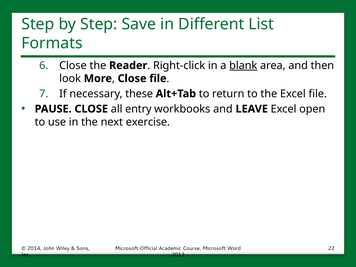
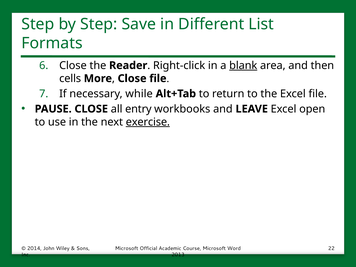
look: look -> cells (70, 78)
these: these -> while (139, 94)
exercise underline: none -> present (148, 122)
